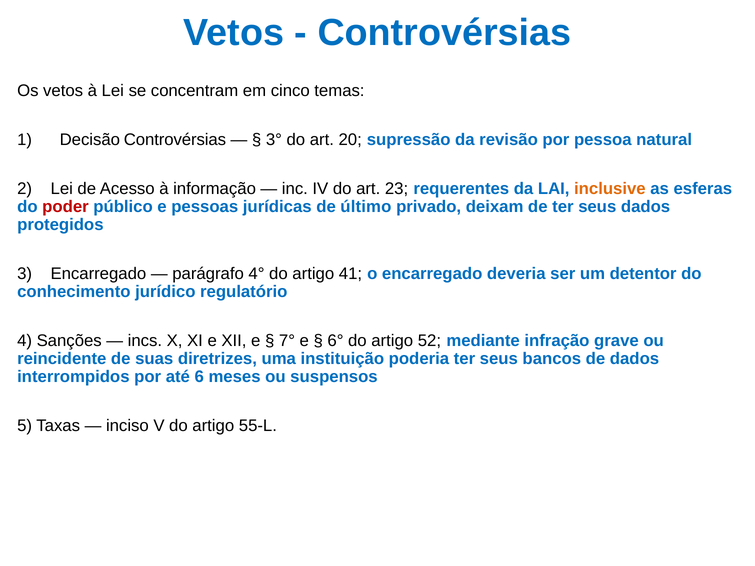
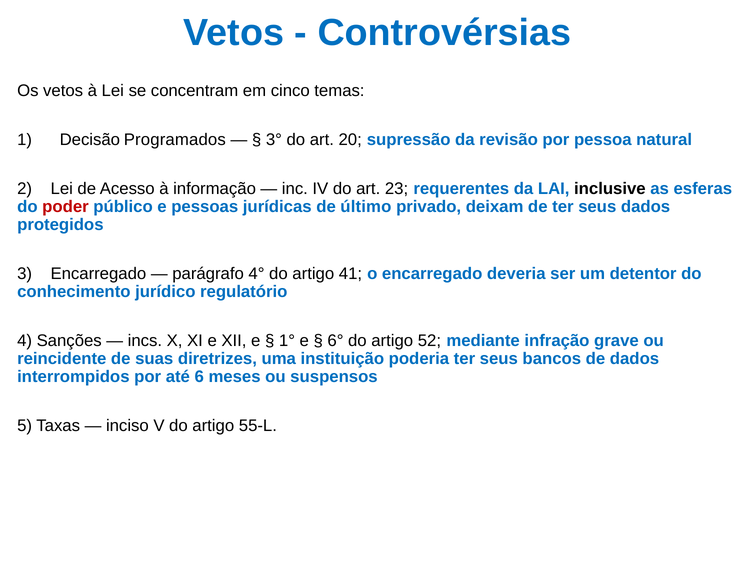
Decisão Controvérsias: Controvérsias -> Programados (175, 140)
inclusive colour: orange -> black (610, 189)
7°: 7° -> 1° (287, 341)
